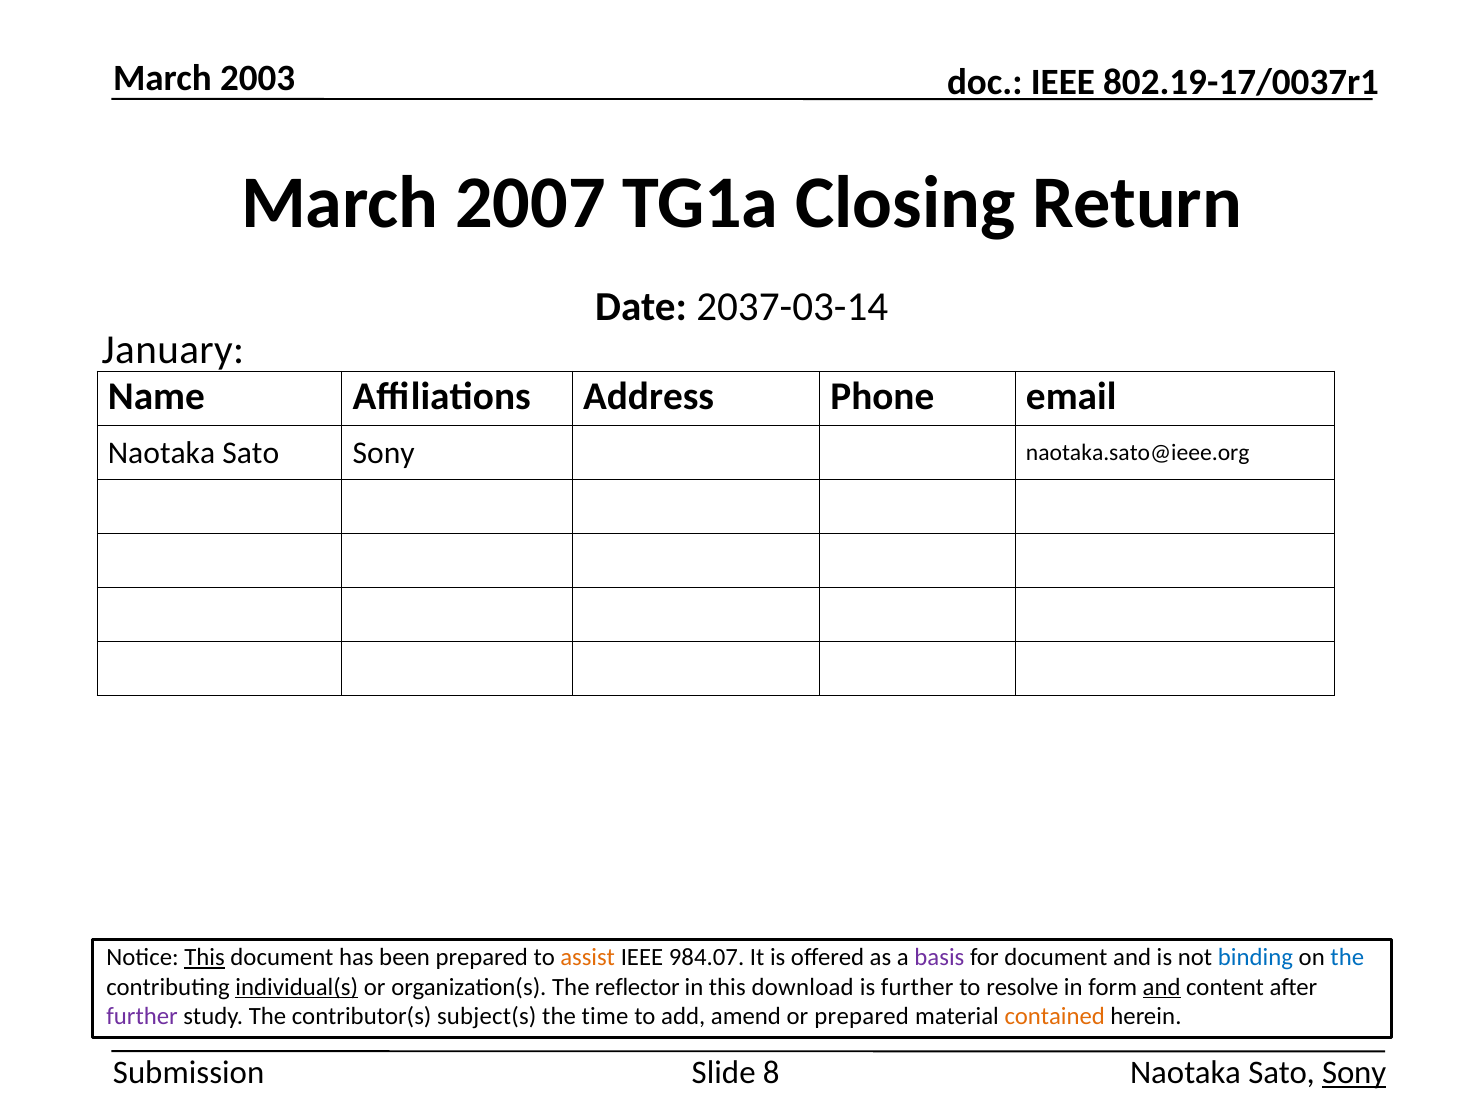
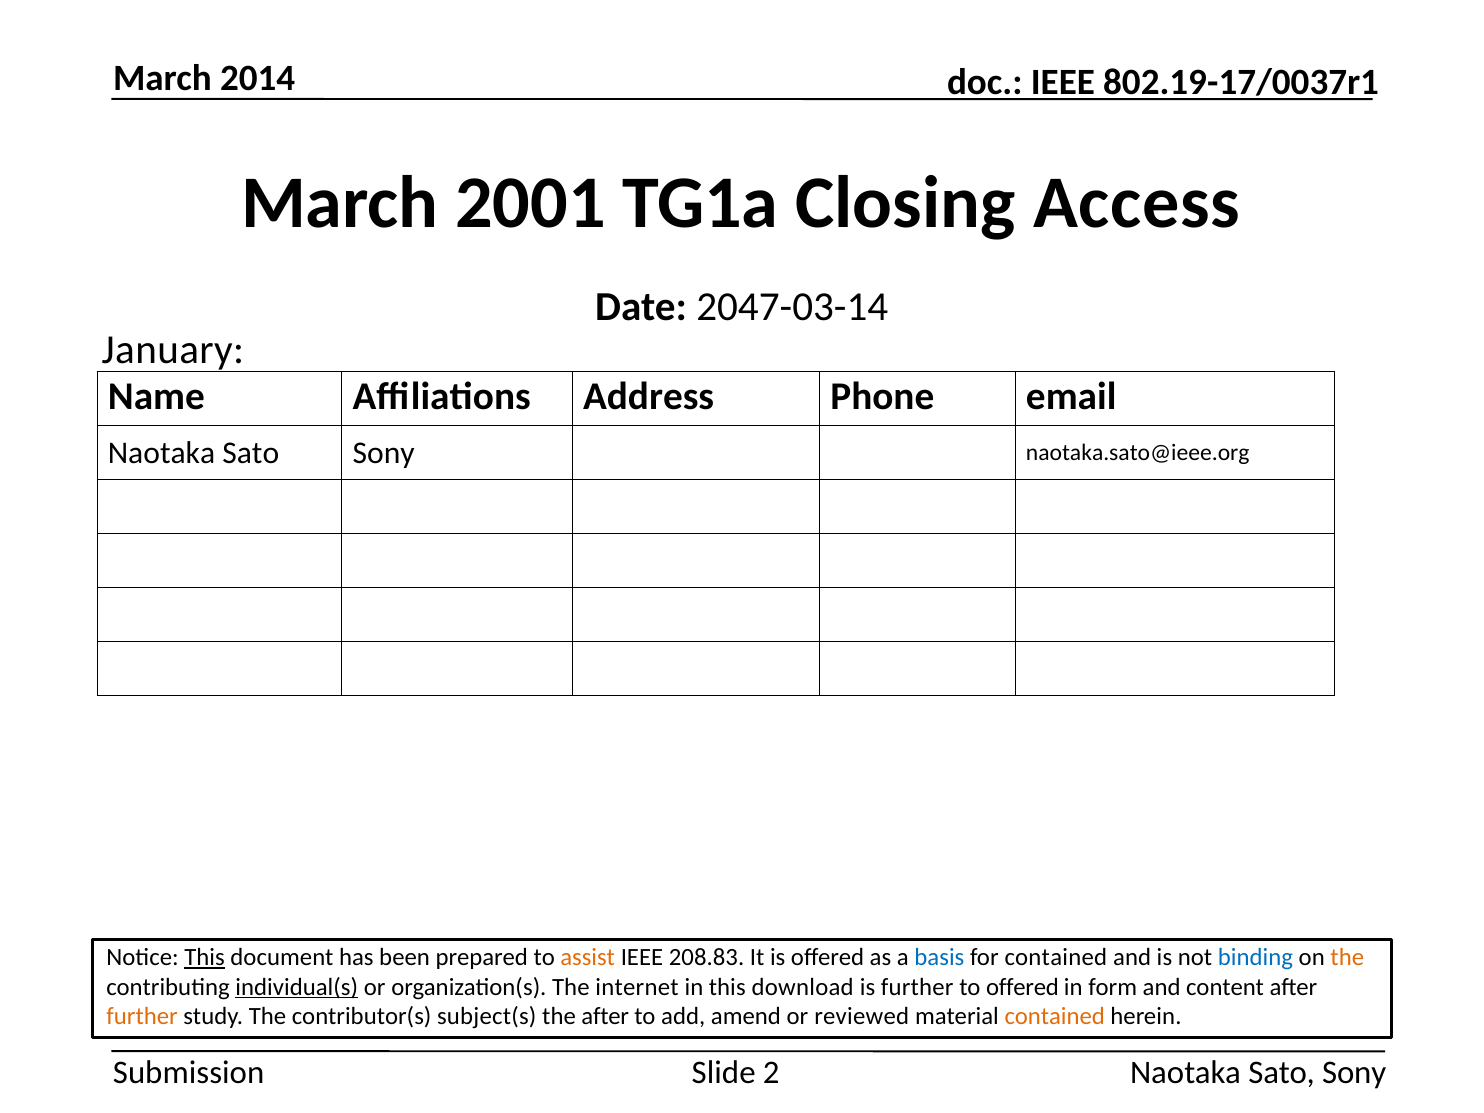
2003: 2003 -> 2014 (258, 79)
2007: 2007 -> 2001 (530, 203)
Return: Return -> Access (1137, 203)
2037-03-14: 2037-03-14 -> 2047-03-14 (792, 306)
984.07: 984.07 -> 208.83 (707, 957)
basis colour: purple -> blue (939, 957)
for document: document -> contained (1056, 957)
the colour: blue -> orange (1347, 957)
reflector: reflector -> internet (637, 987)
to resolve: resolve -> offered (1022, 987)
and underline: present -> none (1162, 987)
further colour: purple -> orange (142, 1017)
the time: time -> after (605, 1017)
or prepared: prepared -> reviewed (862, 1017)
8: 8 -> 2 (771, 1073)
Sony underline: present -> none (1354, 1073)
